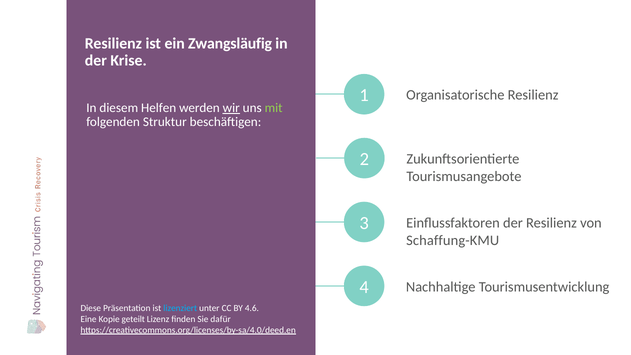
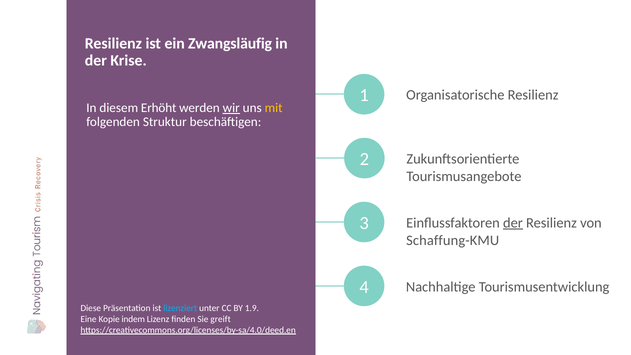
Helfen: Helfen -> Erhöht (159, 108)
mit colour: light green -> yellow (274, 108)
der underline: none -> present (513, 223)
4.6: 4.6 -> 1.9 (252, 308)
geteilt: geteilt -> indem (133, 319)
dafür: dafür -> greift (221, 319)
